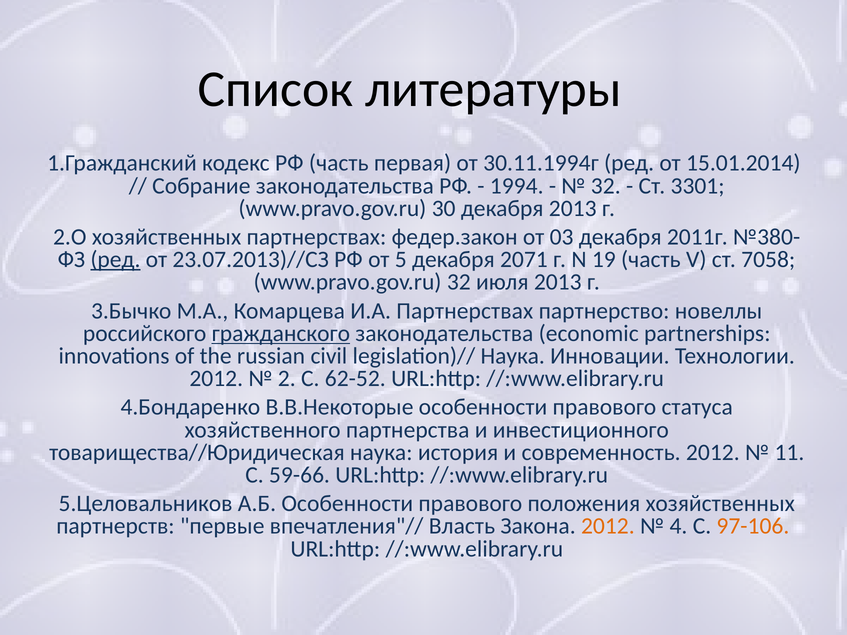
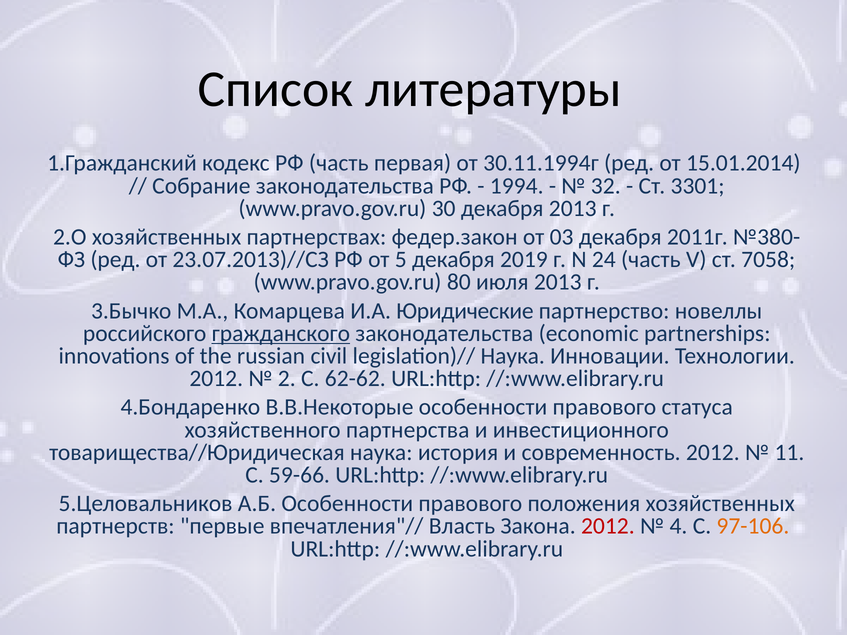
ред underline: present -> none (115, 260)
2071: 2071 -> 2019 (524, 260)
19: 19 -> 24 (604, 260)
www.pravo.gov.ru 32: 32 -> 80 (459, 282)
И.А Партнерствах: Партнерствах -> Юридические (465, 311)
62-52: 62-52 -> 62-62 (355, 379)
2012 colour: orange -> red (608, 526)
